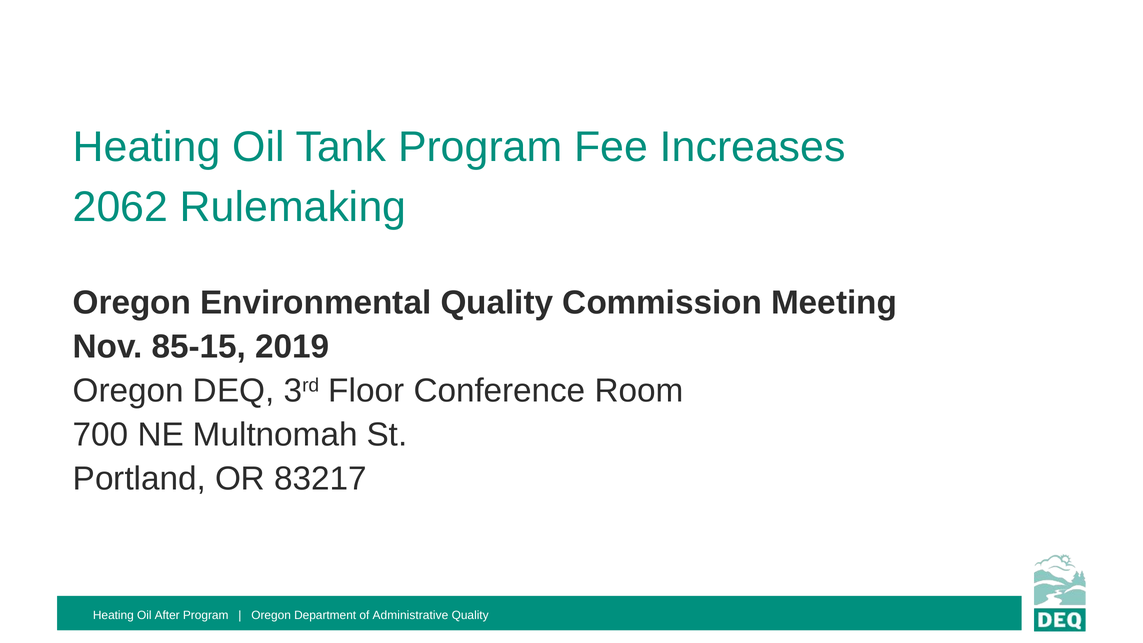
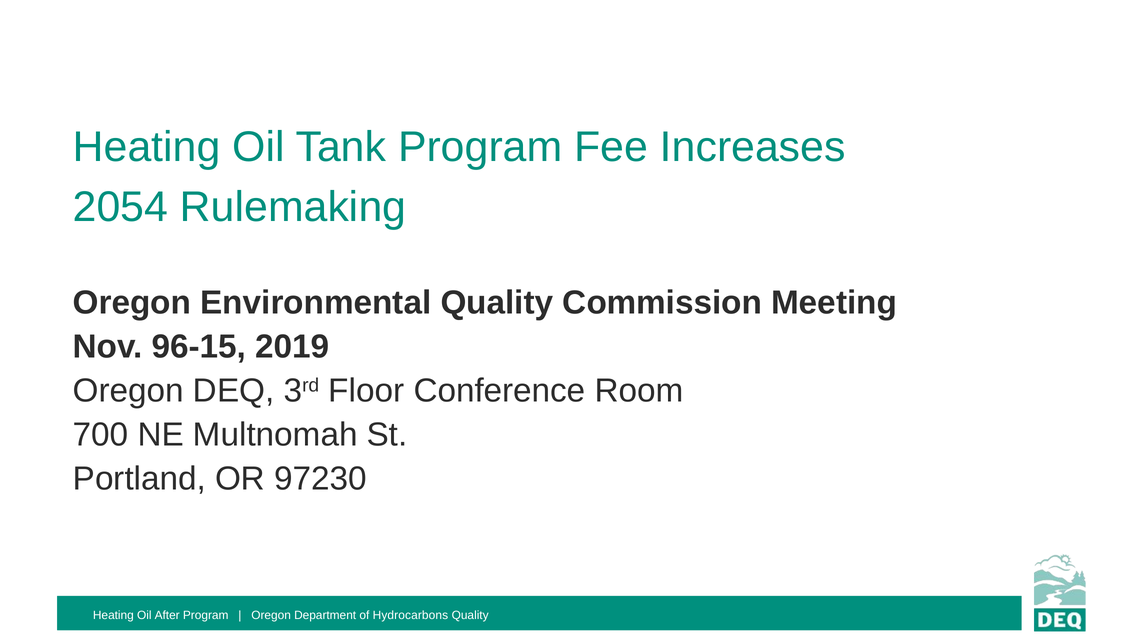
2062: 2062 -> 2054 (120, 207)
85-15: 85-15 -> 96-15 (199, 347)
83217: 83217 -> 97230 (321, 479)
Administrative: Administrative -> Hydrocarbons (410, 615)
